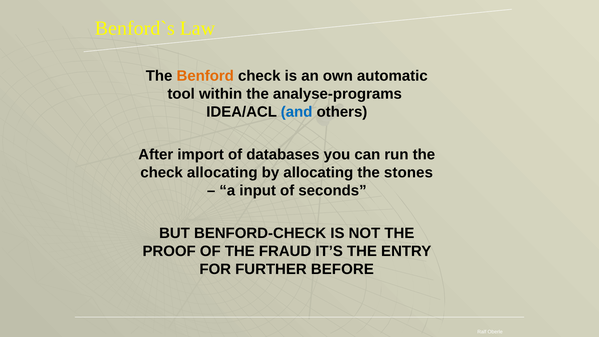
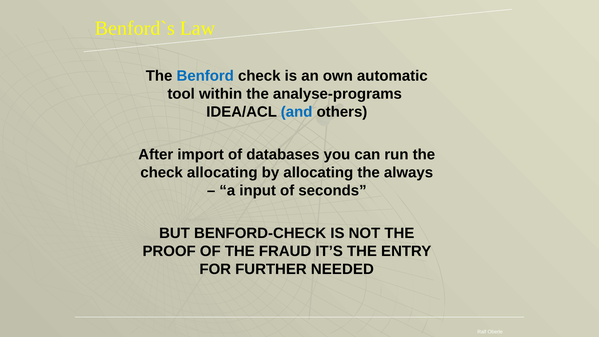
Benford colour: orange -> blue (205, 76)
stones: stones -> always (409, 173)
BEFORE: BEFORE -> NEEDED (342, 269)
